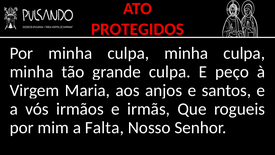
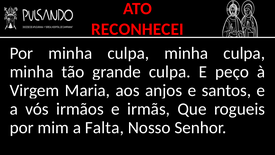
PROTEGIDOS: PROTEGIDOS -> RECONHECEI (137, 29)
